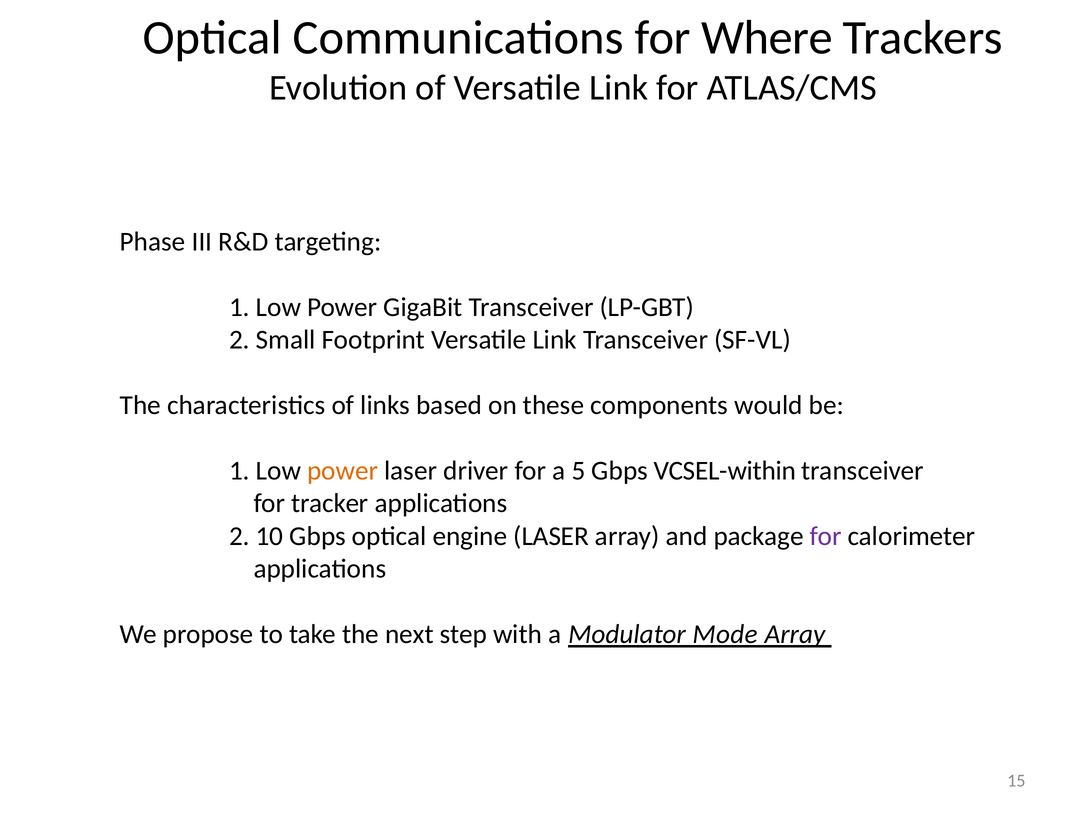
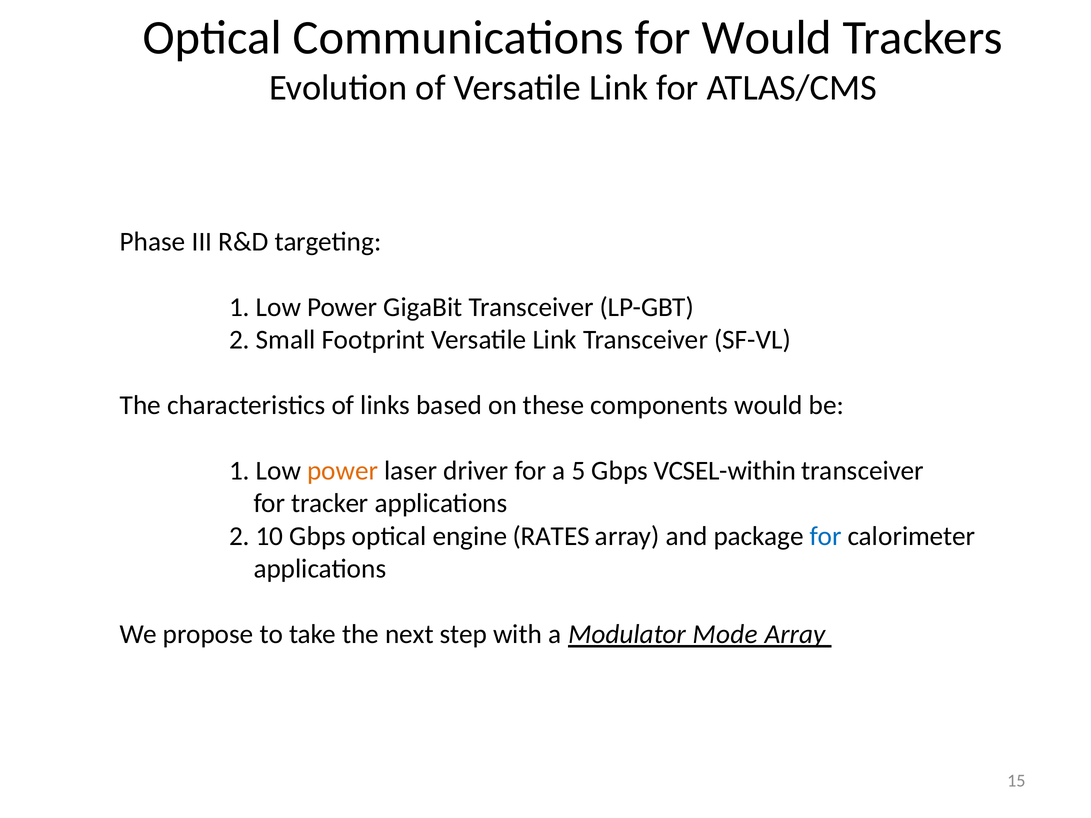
for Where: Where -> Would (767, 38)
engine LASER: LASER -> RATES (551, 536)
for colour: purple -> blue (826, 536)
